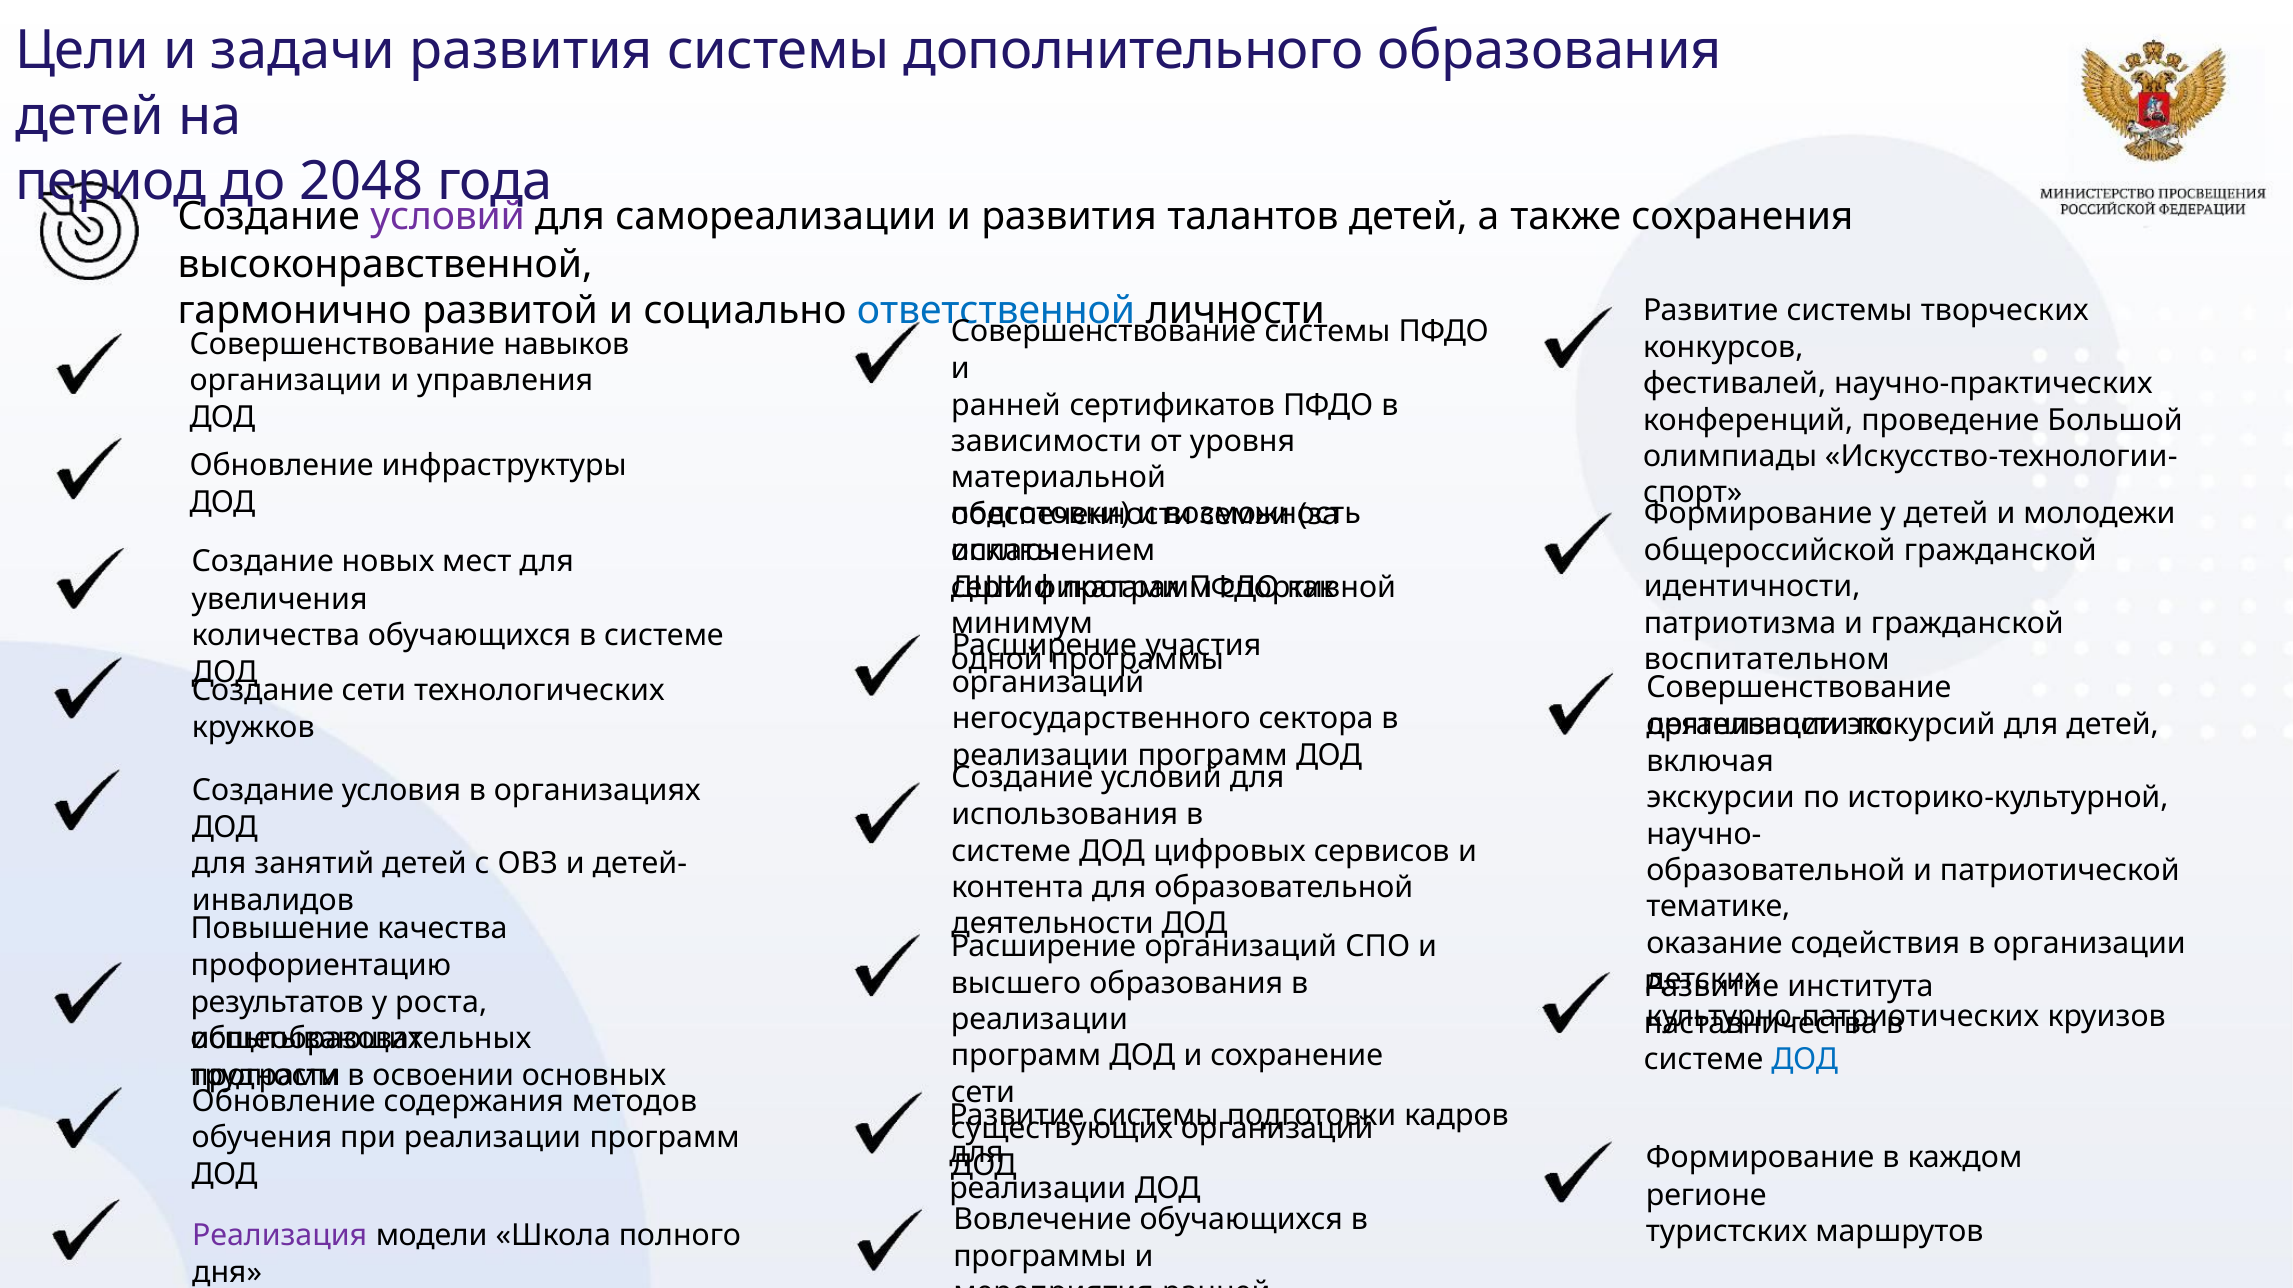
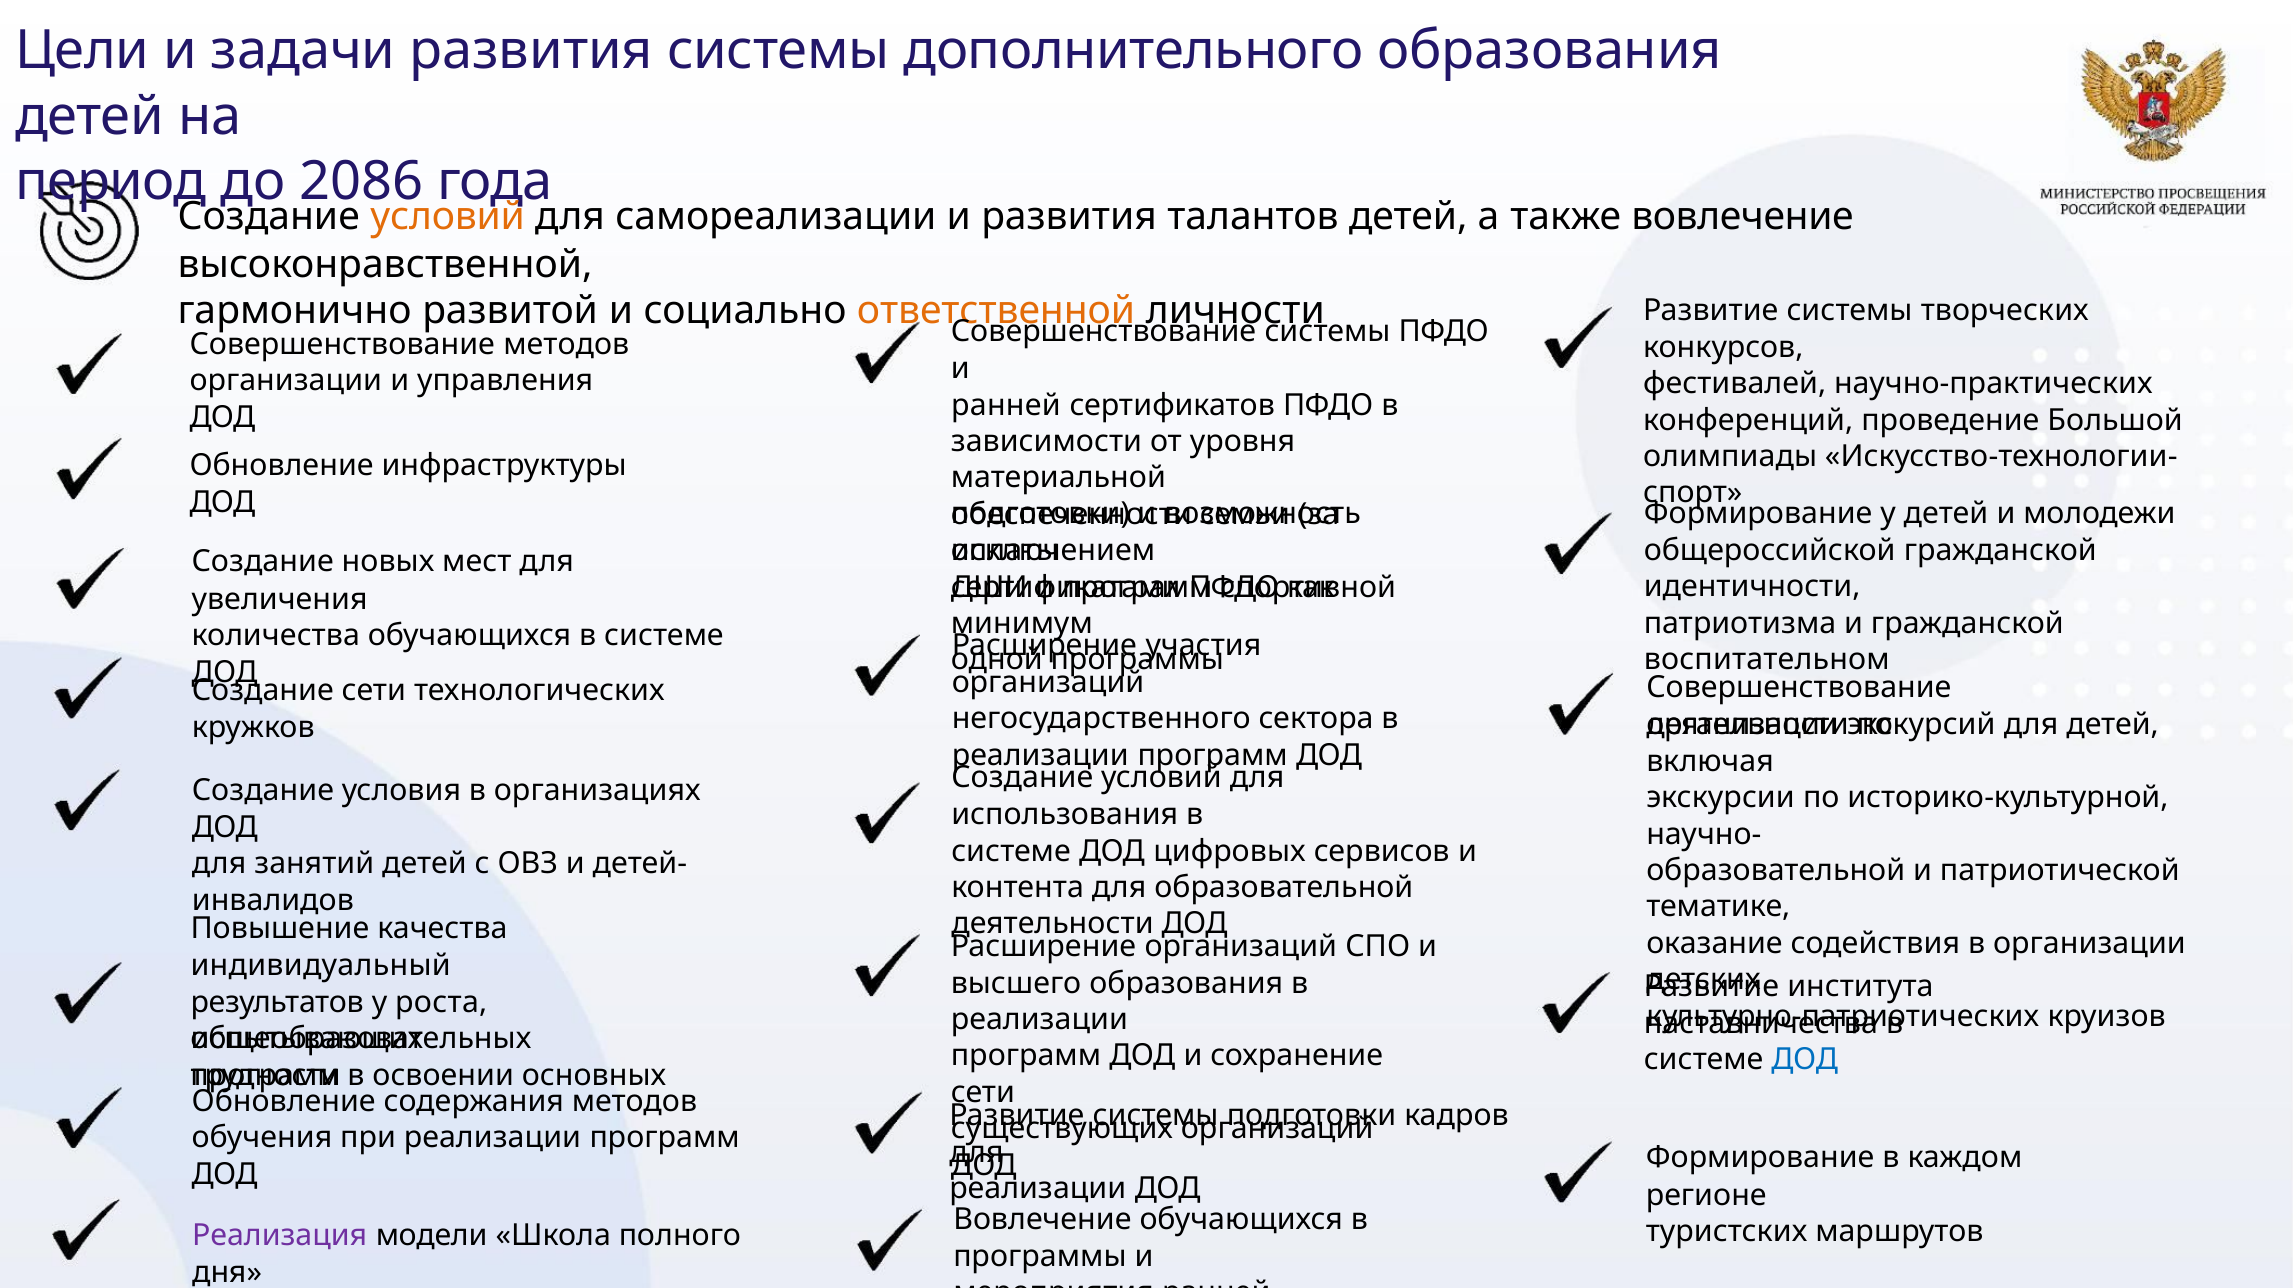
2048: 2048 -> 2086 (361, 181)
условий colour: purple -> orange (448, 217)
также сохранения: сохранения -> вовлечение (1742, 217)
ответственной colour: blue -> orange (996, 311)
Совершенствование навыков: навыков -> методов (566, 344)
профориентацию: профориентацию -> индивидуальный (321, 966)
